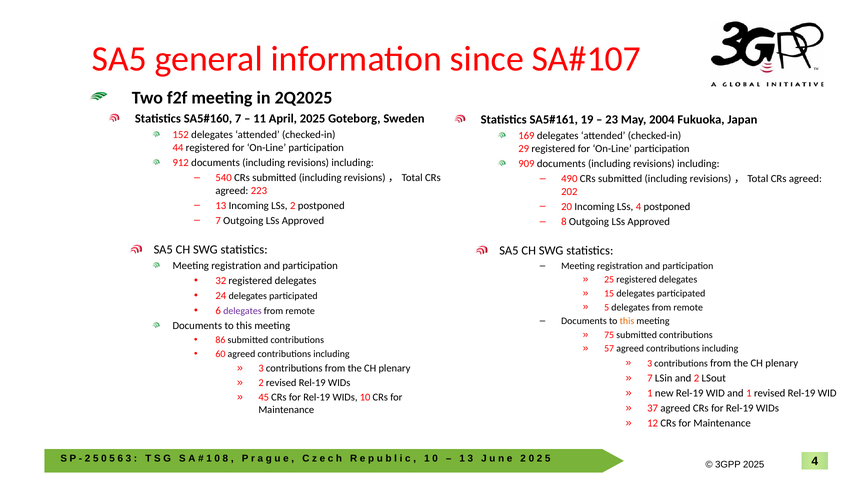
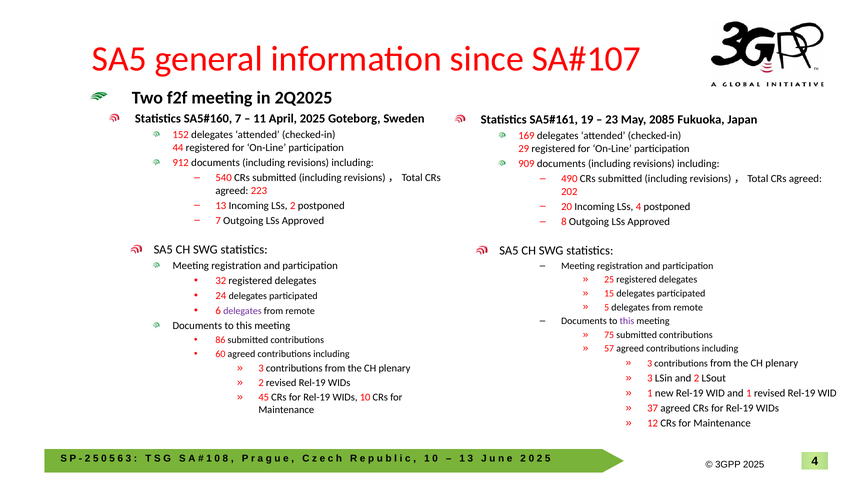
2004: 2004 -> 2085 (662, 120)
this colour: orange -> purple (627, 321)
7: 7 -> 3 (650, 378)
